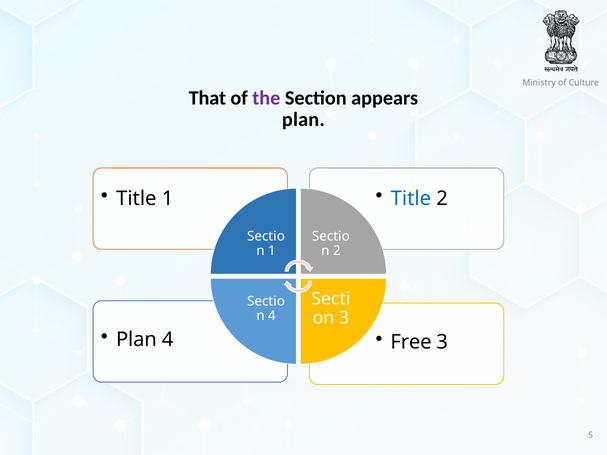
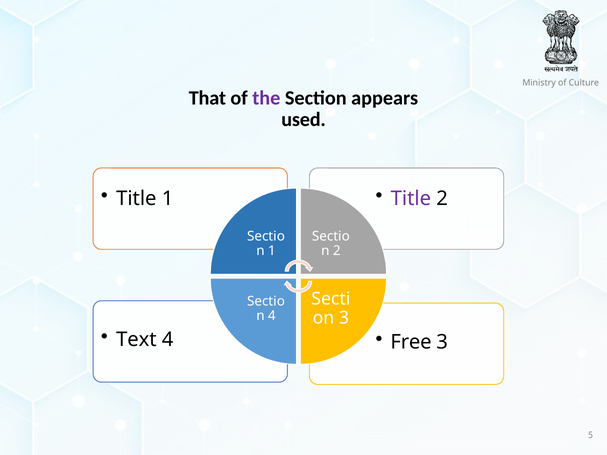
plan: plan -> used (304, 120)
Title colour: blue -> purple (411, 198)
Plan: Plan -> Text (136, 340)
